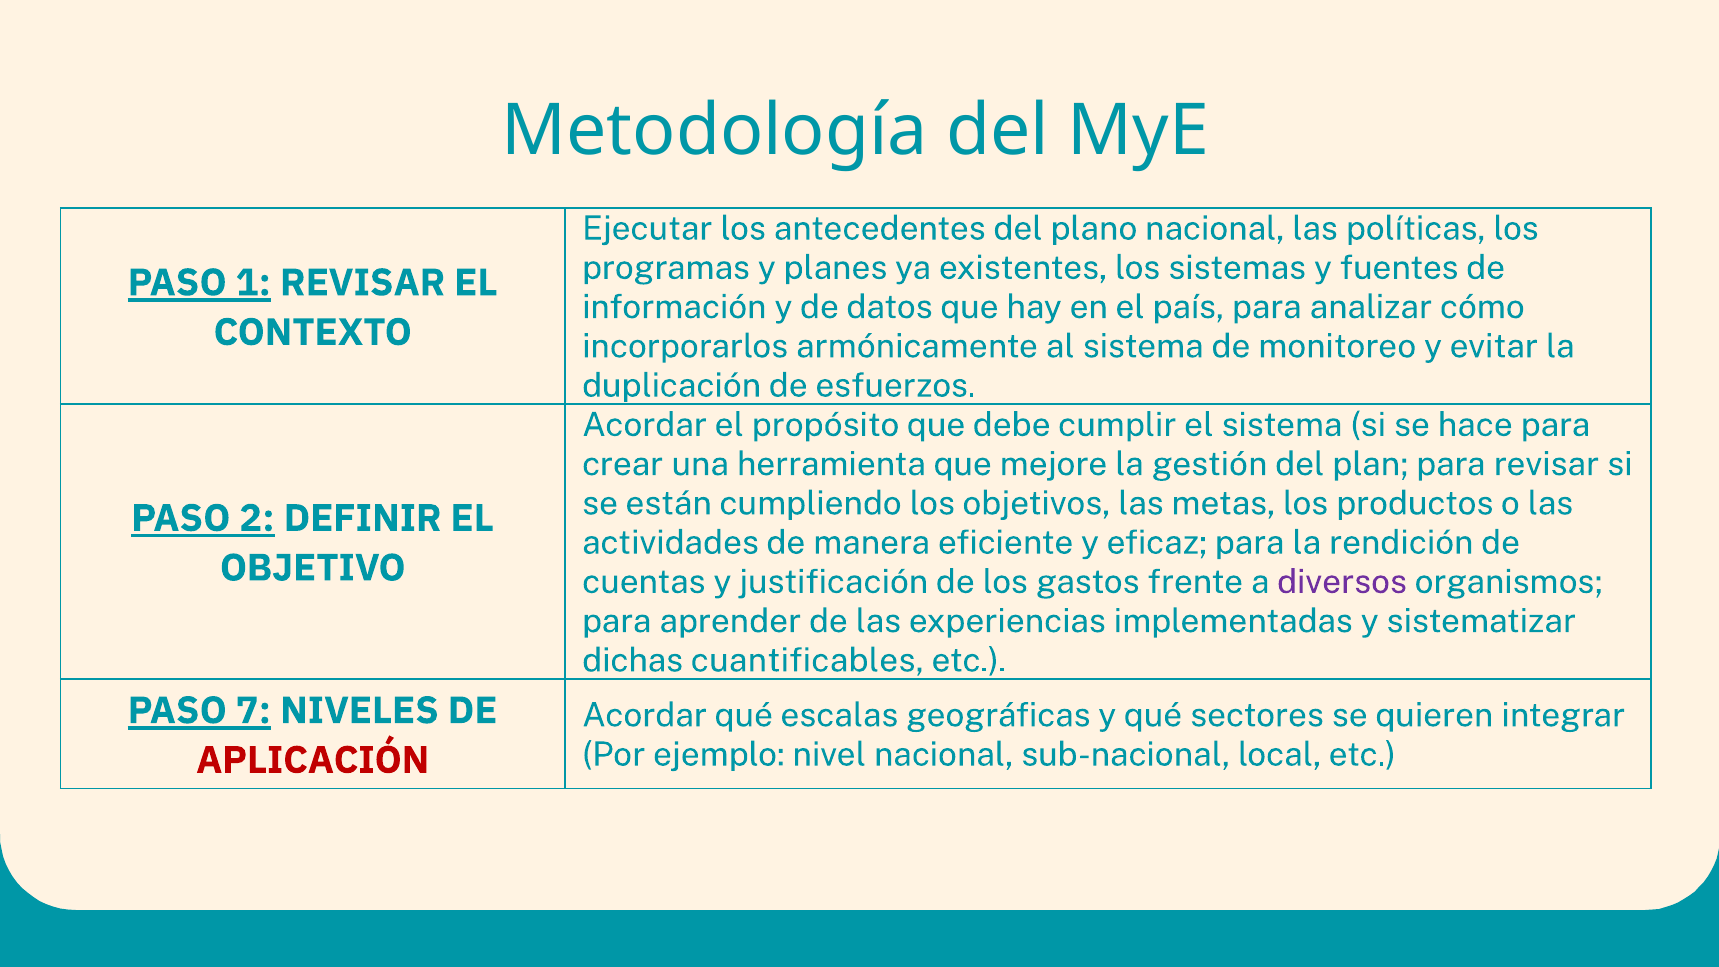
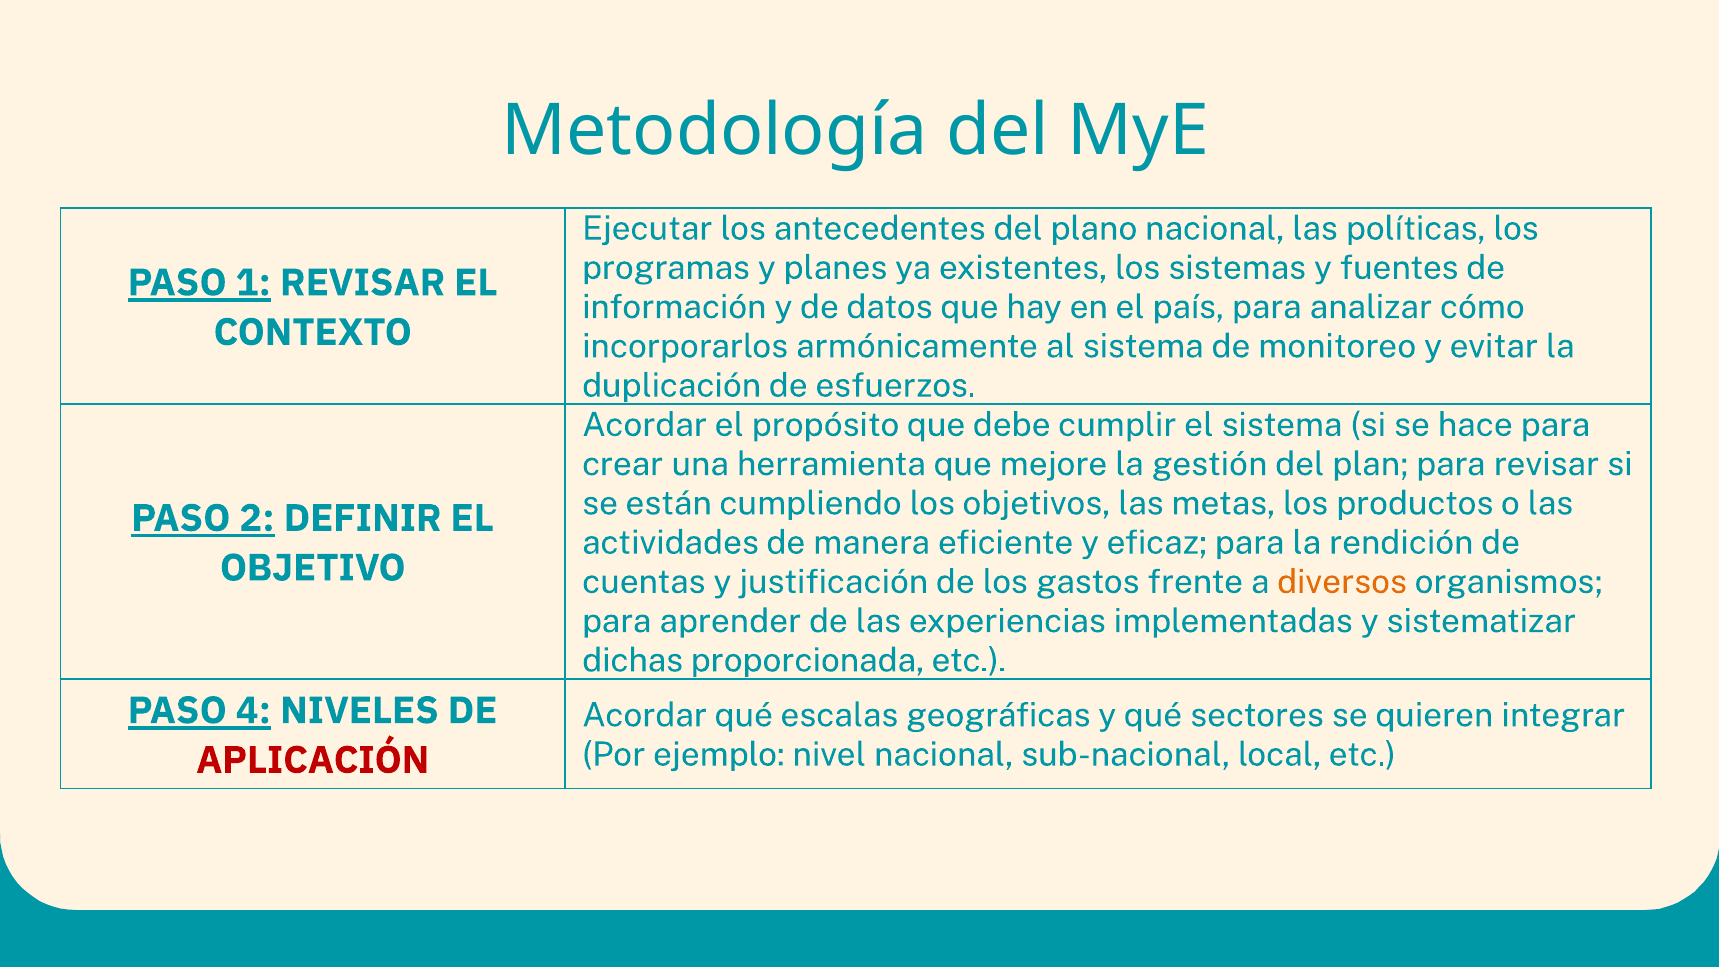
diversos colour: purple -> orange (1342, 582)
cuantificables: cuantificables -> proporcionada (807, 660)
7: 7 -> 4 (253, 711)
